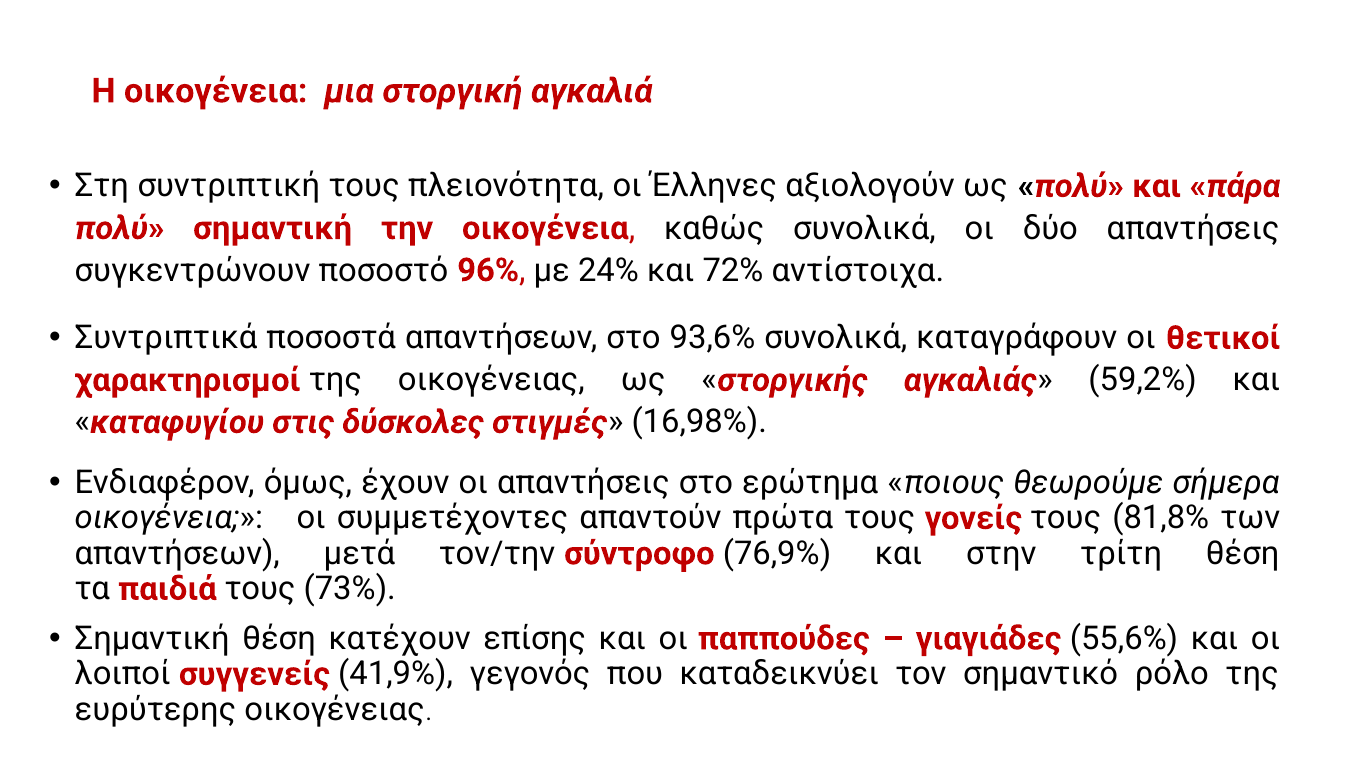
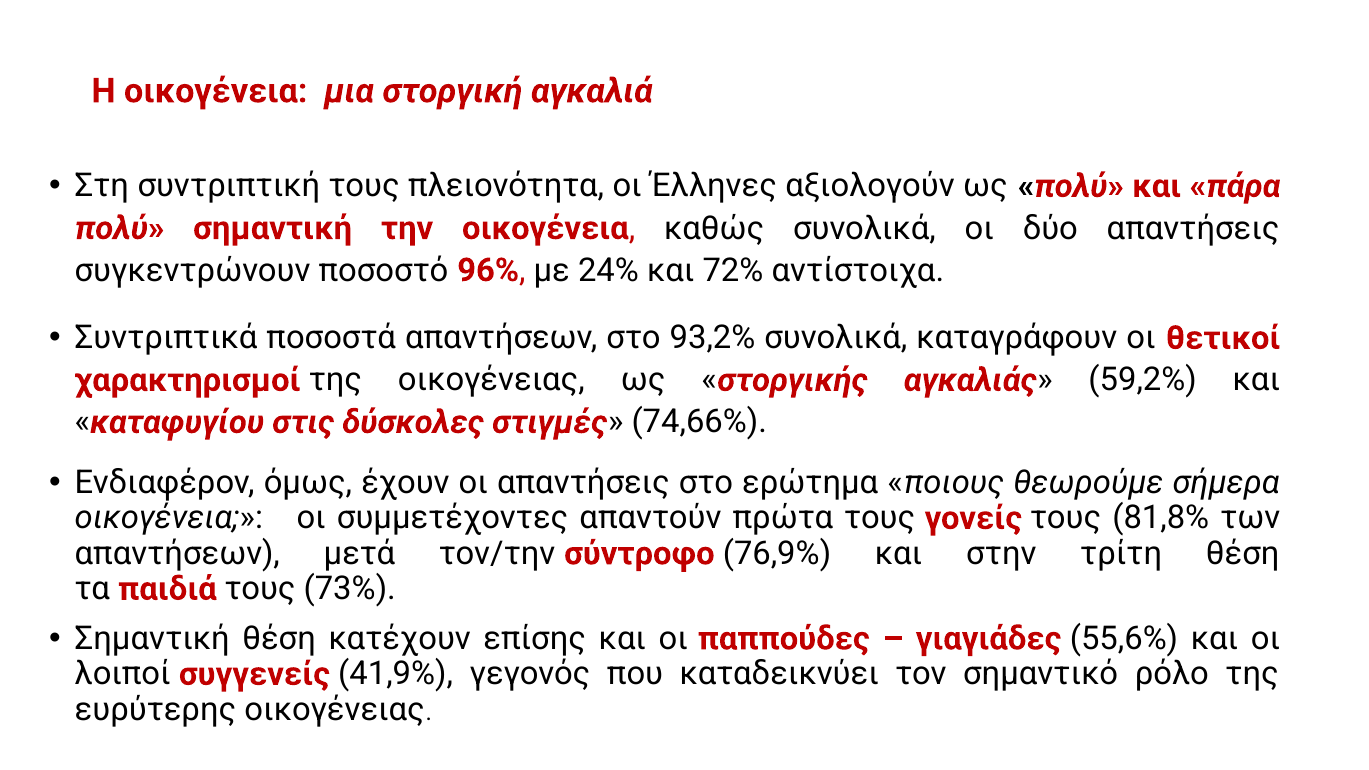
93,6%: 93,6% -> 93,2% (713, 338)
16,98%: 16,98% -> 74,66% (699, 422)
